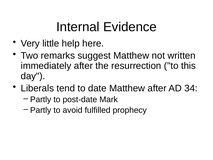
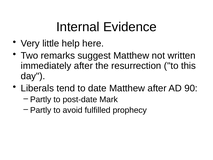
34: 34 -> 90 (191, 88)
